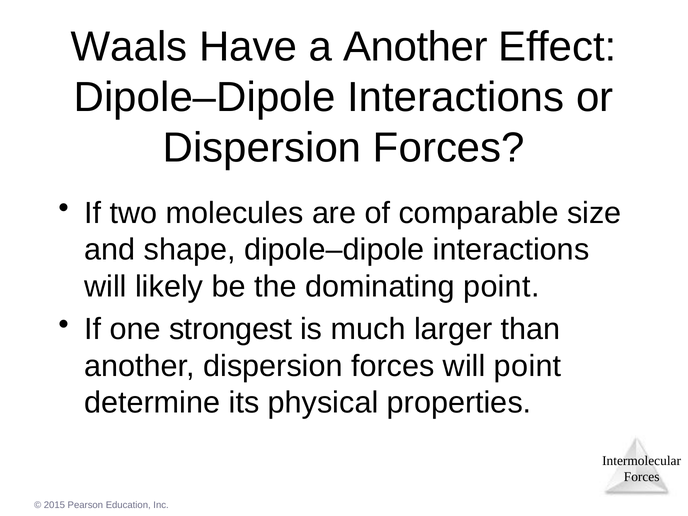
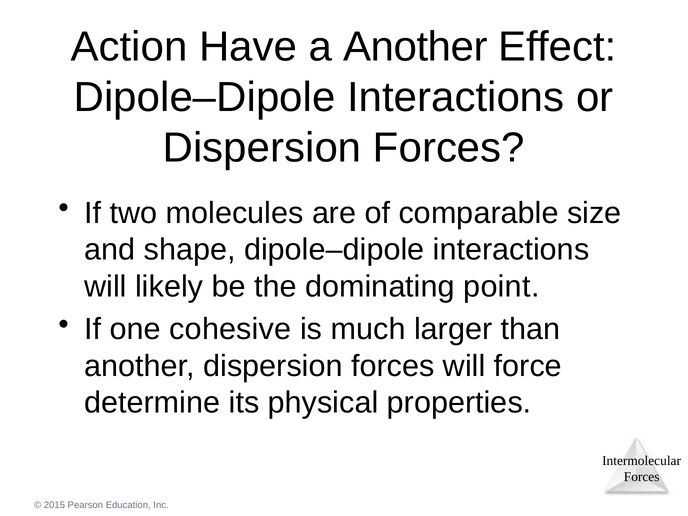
Waals: Waals -> Action (129, 47)
strongest: strongest -> cohesive (230, 329)
will point: point -> force (528, 366)
